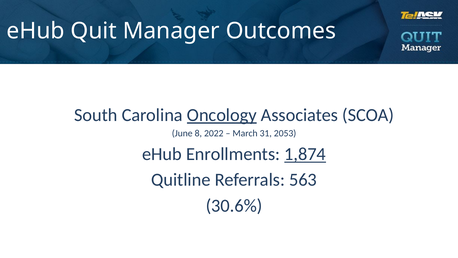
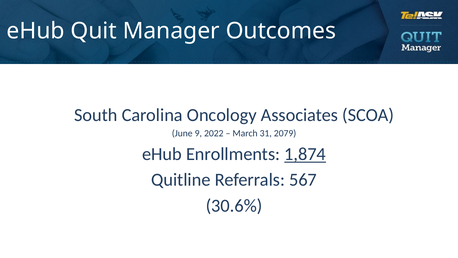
Oncology underline: present -> none (222, 115)
8: 8 -> 9 (198, 133)
2053: 2053 -> 2079 (285, 133)
563: 563 -> 567 (303, 180)
